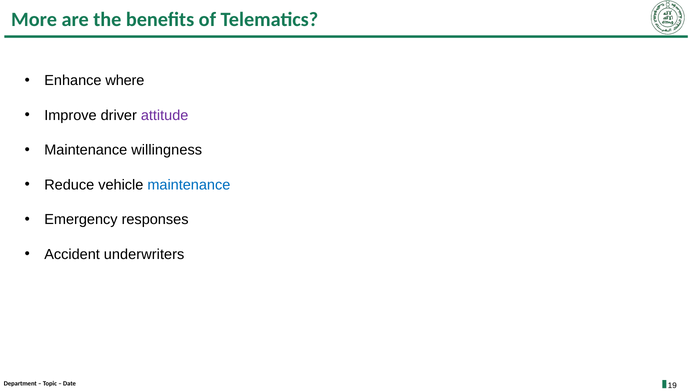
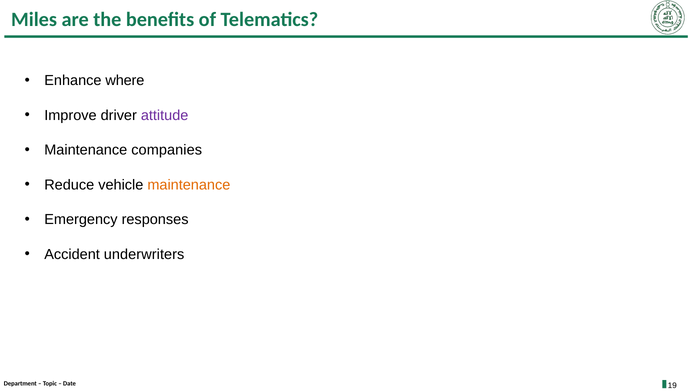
More: More -> Miles (34, 19)
willingness: willingness -> companies (167, 150)
maintenance colour: blue -> orange (189, 185)
